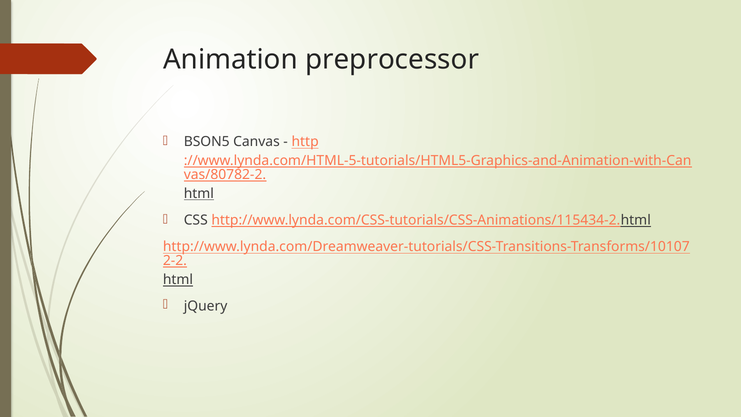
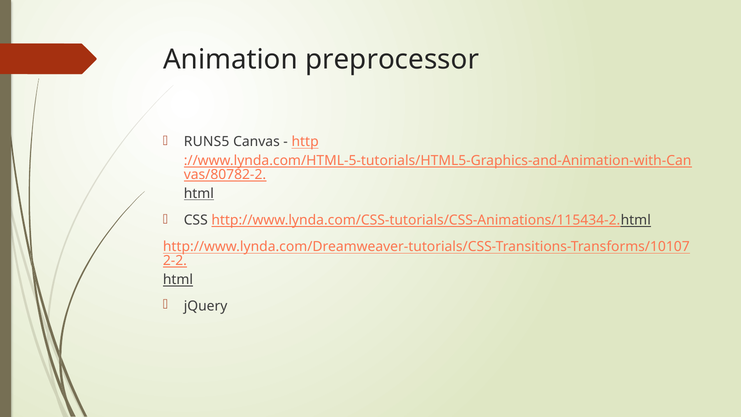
BSON5: BSON5 -> RUNS5 (207, 142)
